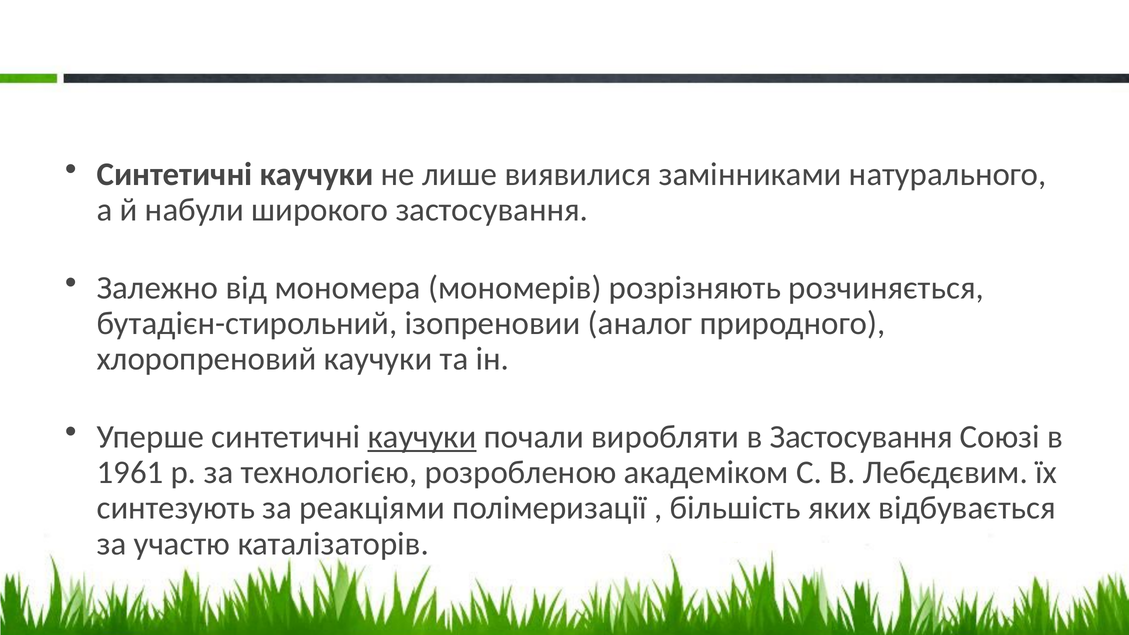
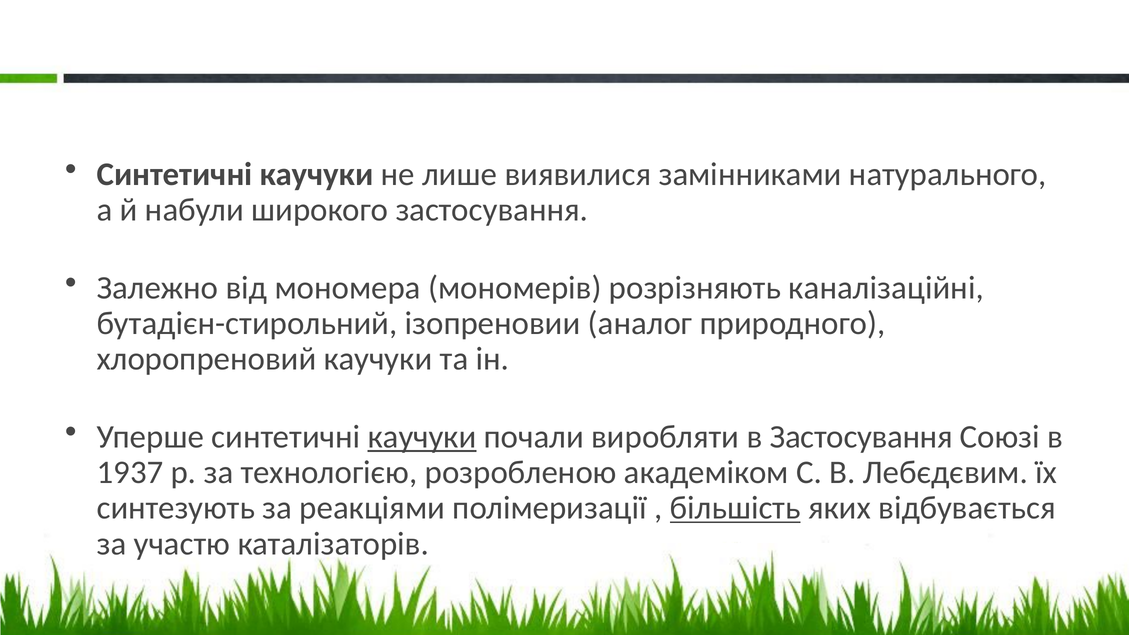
розчиняється: розчиняється -> каналізаційні (886, 288)
1961: 1961 -> 1937 (130, 473)
більшість underline: none -> present (735, 508)
